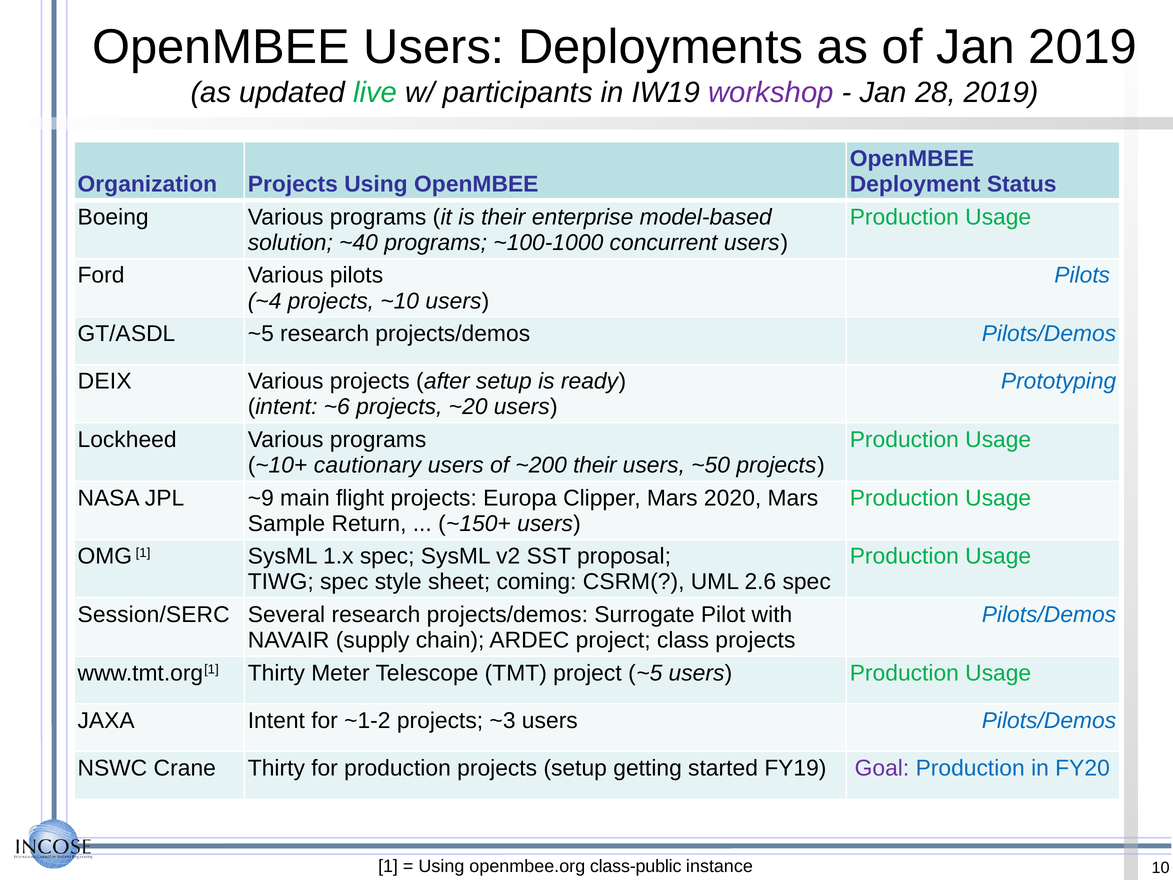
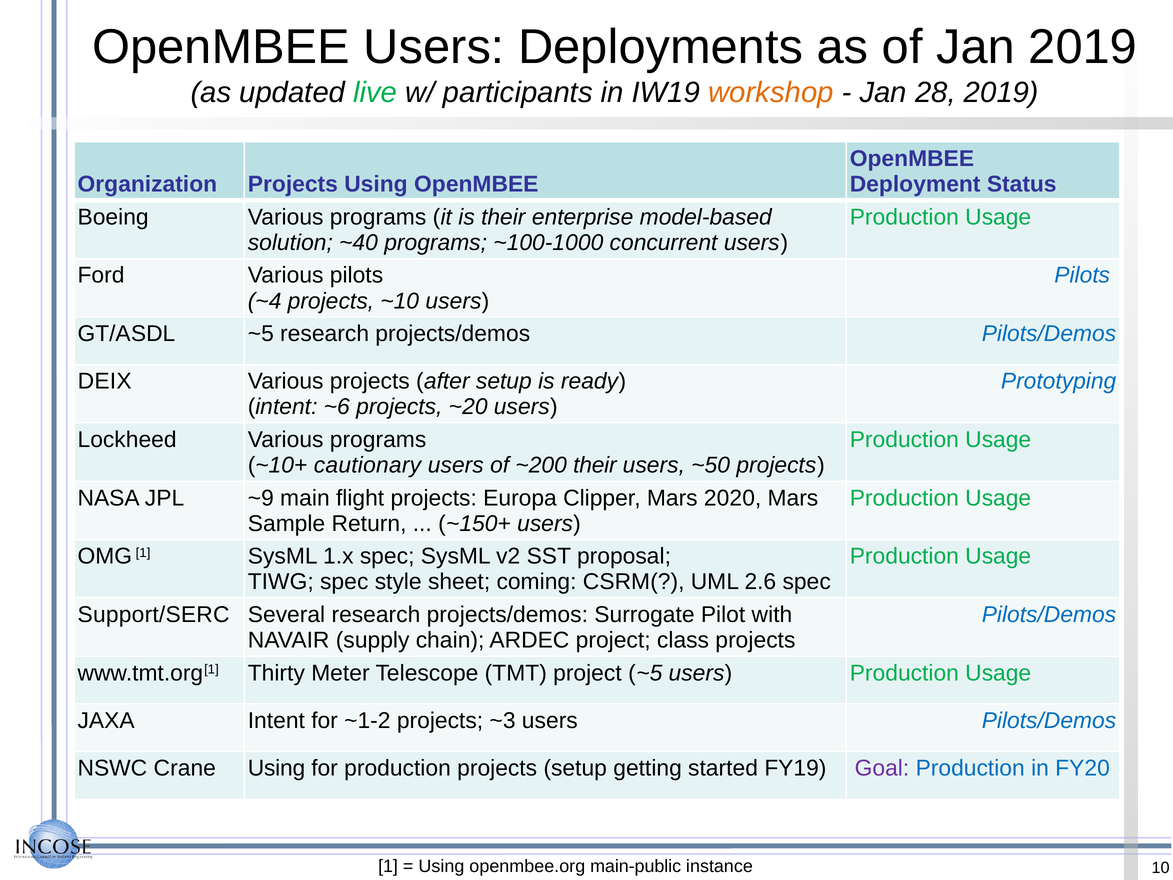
workshop colour: purple -> orange (771, 93)
Session/SERC: Session/SERC -> Support/SERC (154, 614)
Crane Thirty: Thirty -> Using (277, 768)
class-public: class-public -> main-public (636, 866)
